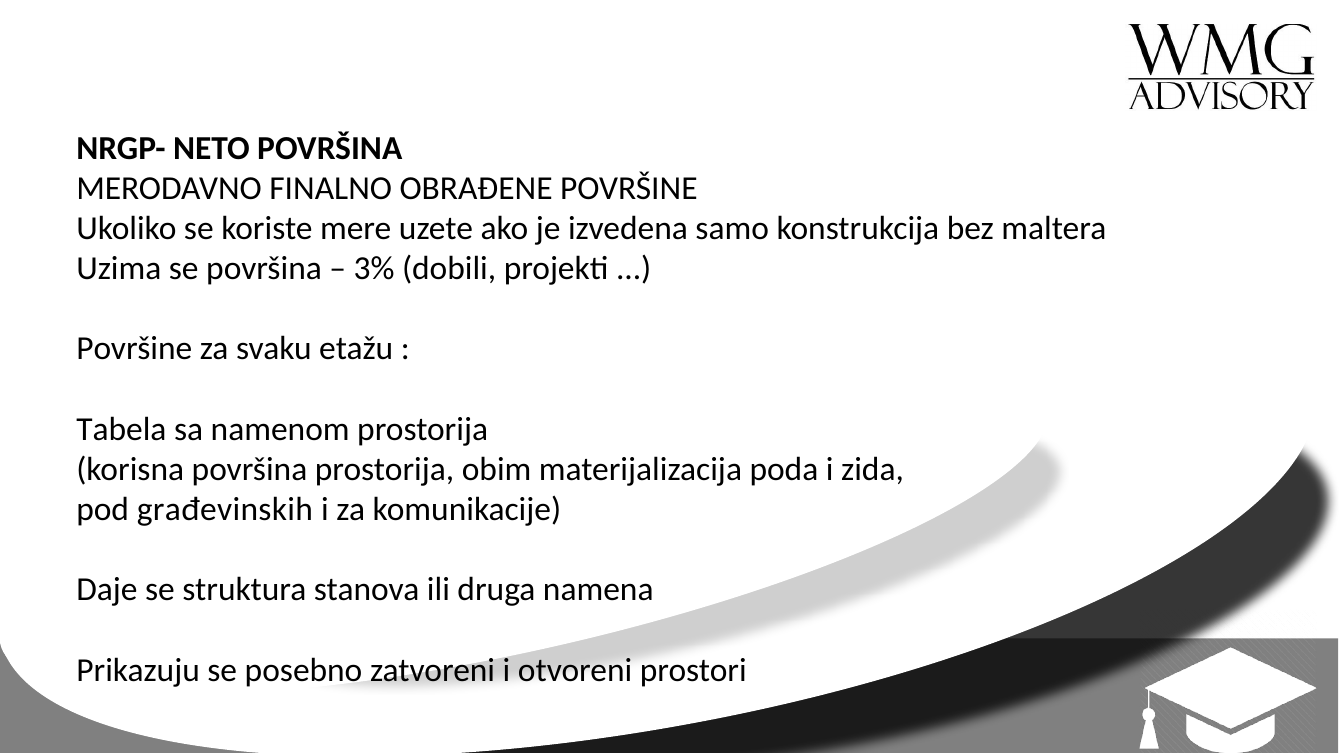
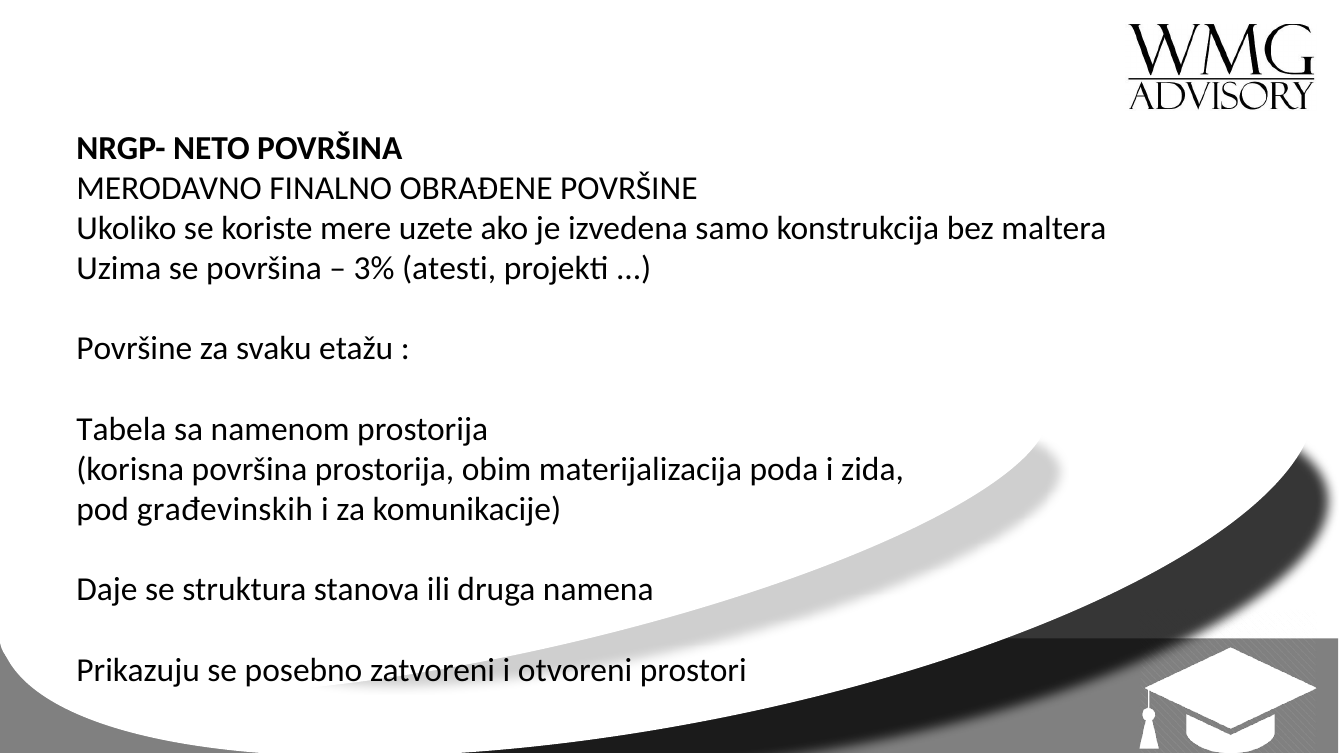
dobili: dobili -> atesti (449, 269)
